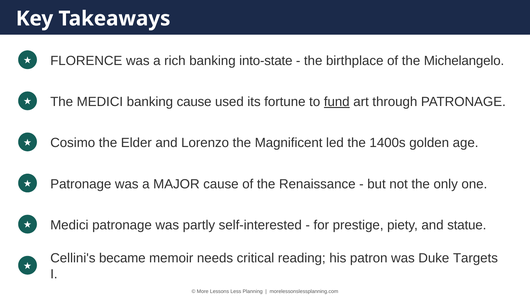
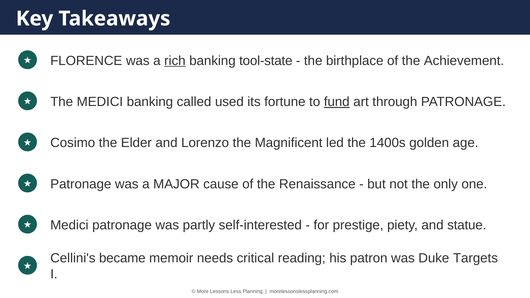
rich underline: none -> present (175, 61)
into-state: into-state -> tool-state (266, 61)
Michelangelo: Michelangelo -> Achievement (464, 61)
banking cause: cause -> called (194, 102)
